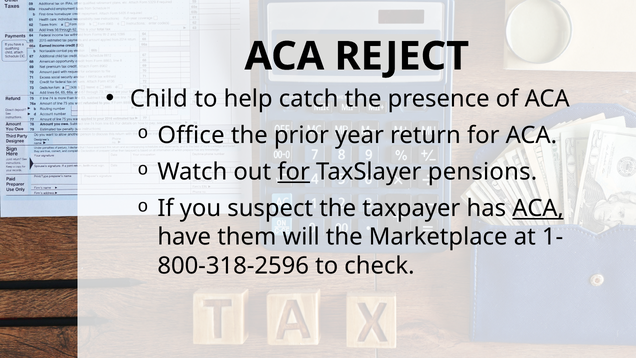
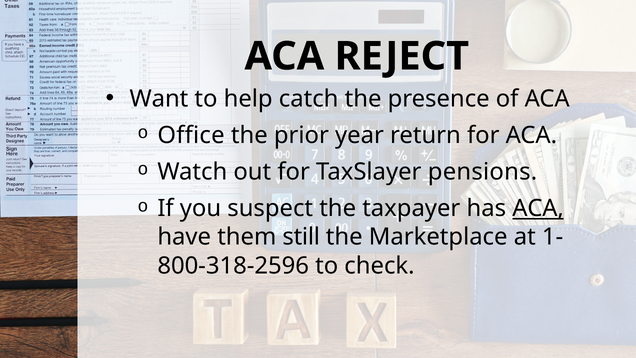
Child: Child -> Want (159, 99)
for underline: present -> none (294, 172)
will: will -> still (301, 237)
